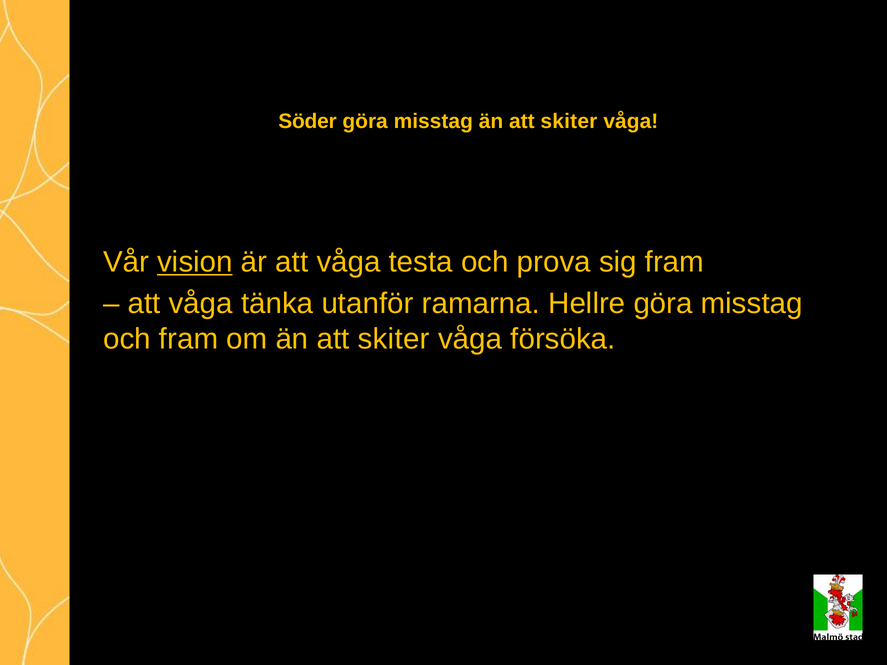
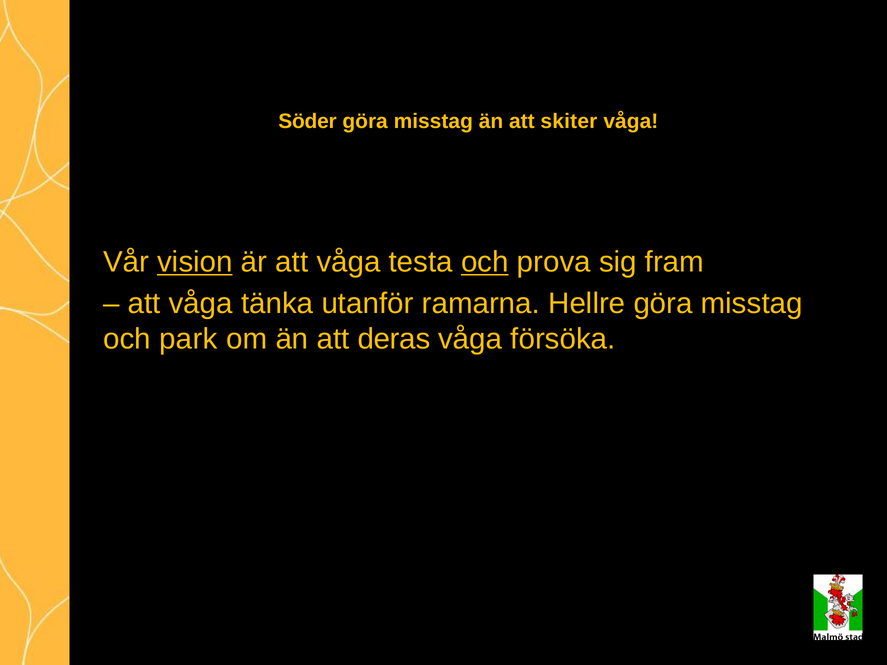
och underline: none -> present (485, 262)
och fram: fram -> park (188, 339)
om än att skiter: skiter -> deras (394, 339)
